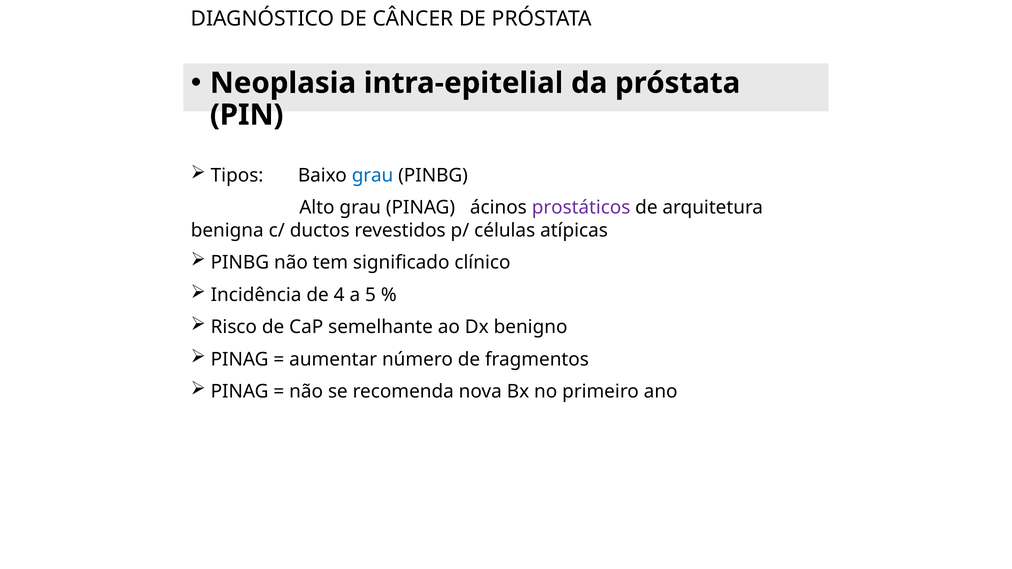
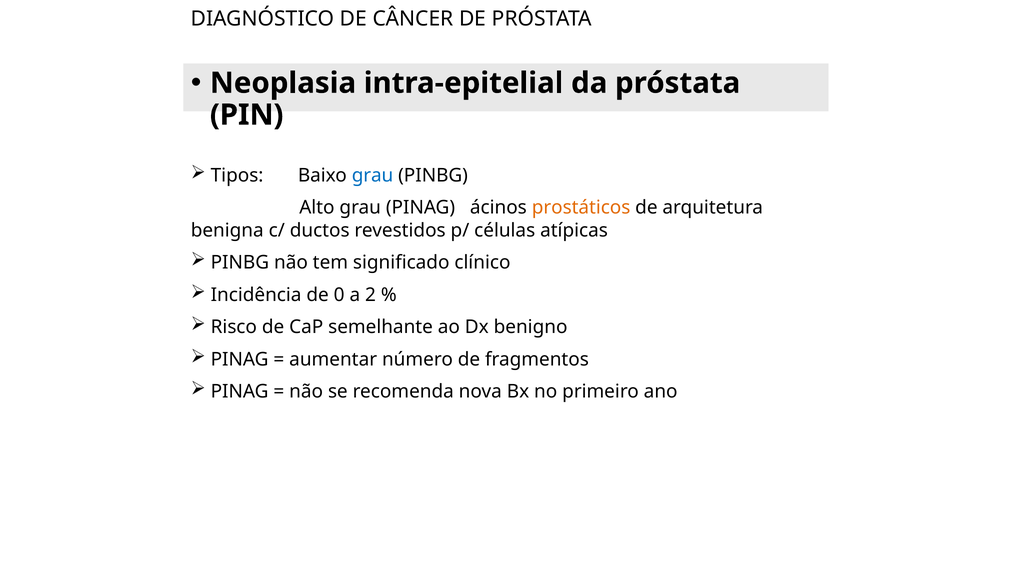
prostáticos colour: purple -> orange (581, 208)
4: 4 -> 0 (339, 295)
5: 5 -> 2 (371, 295)
